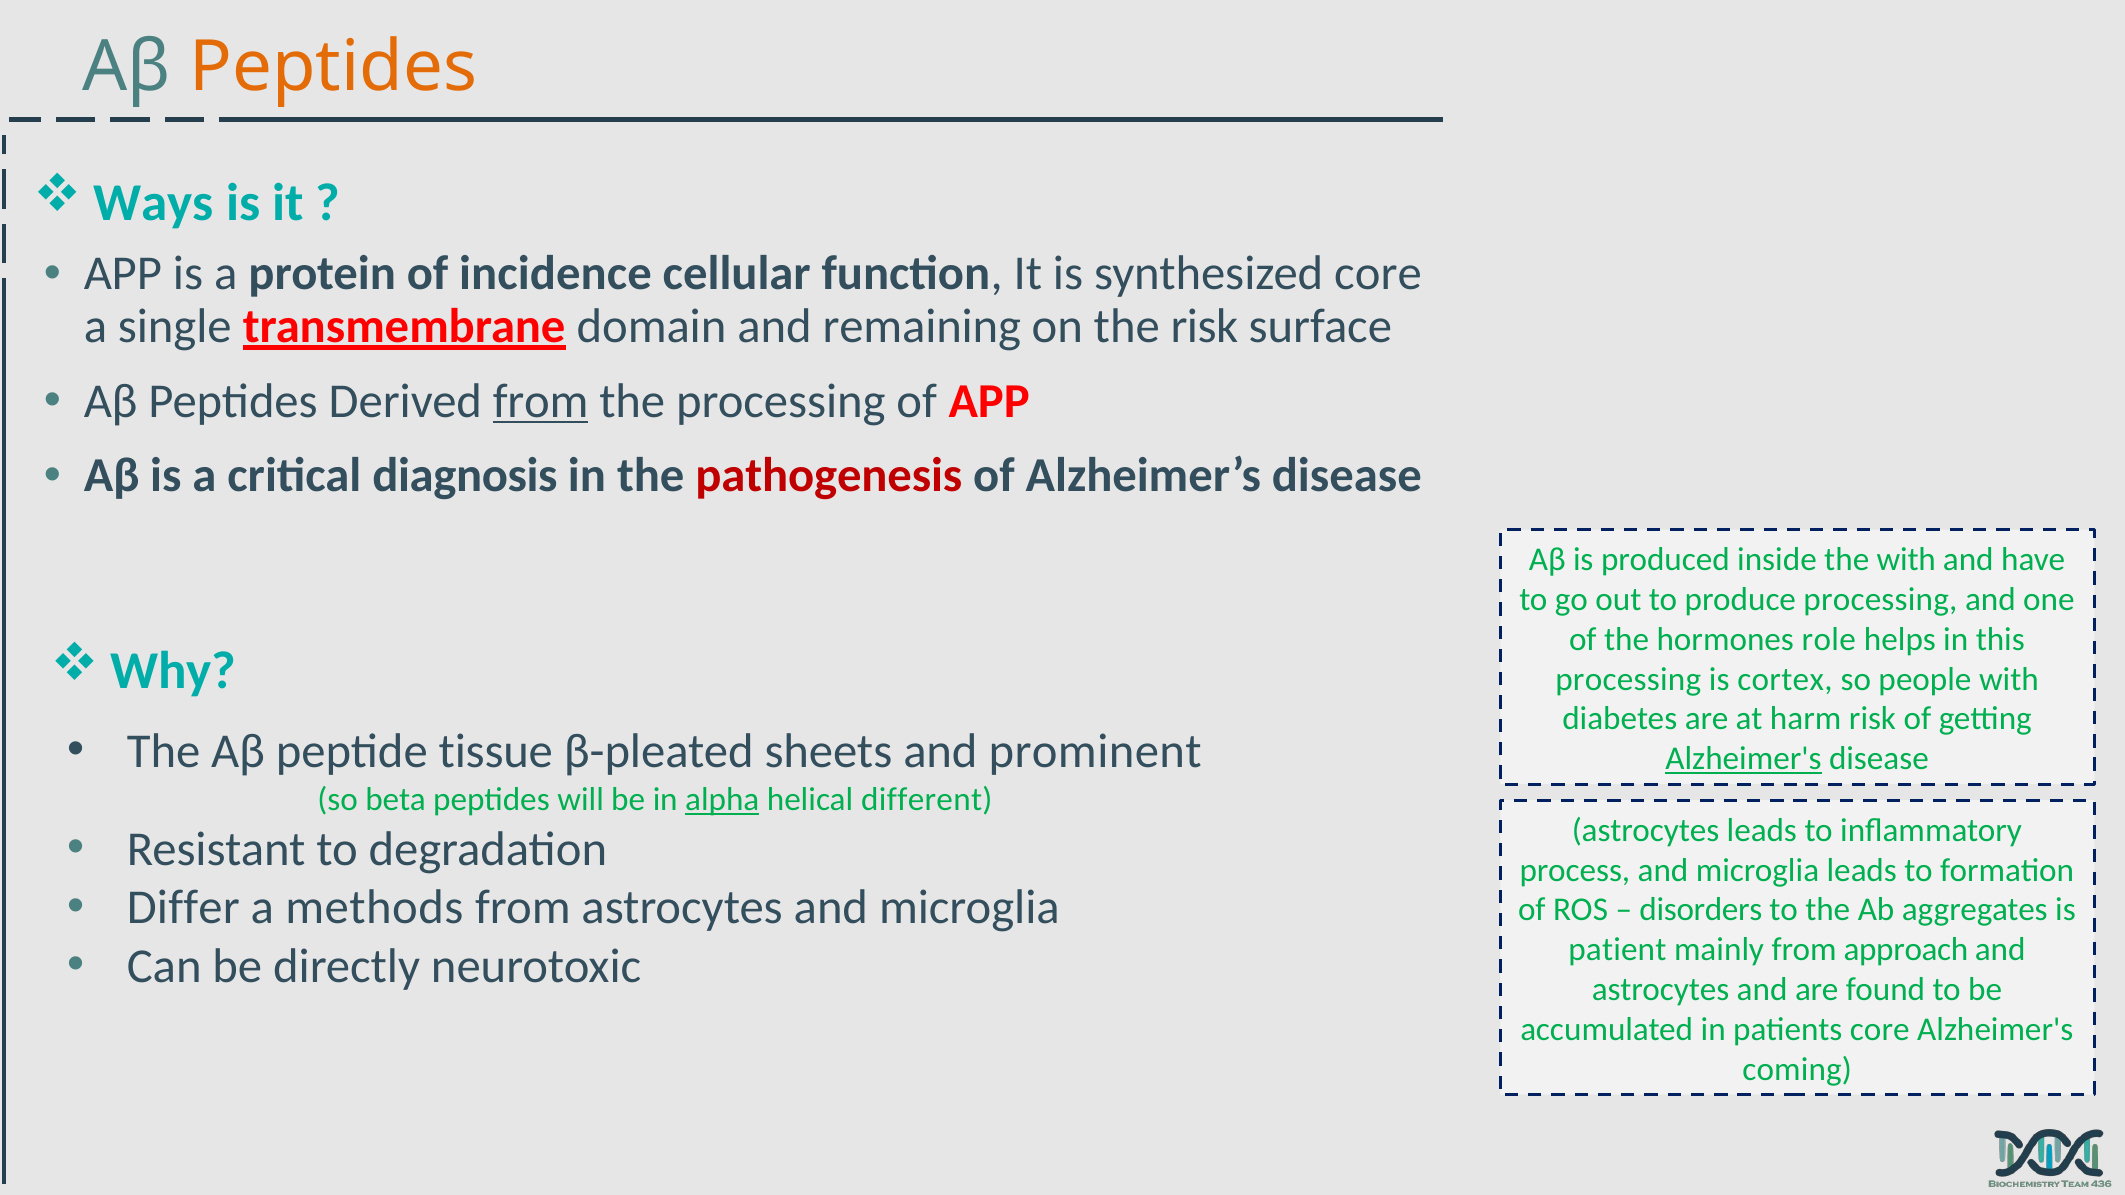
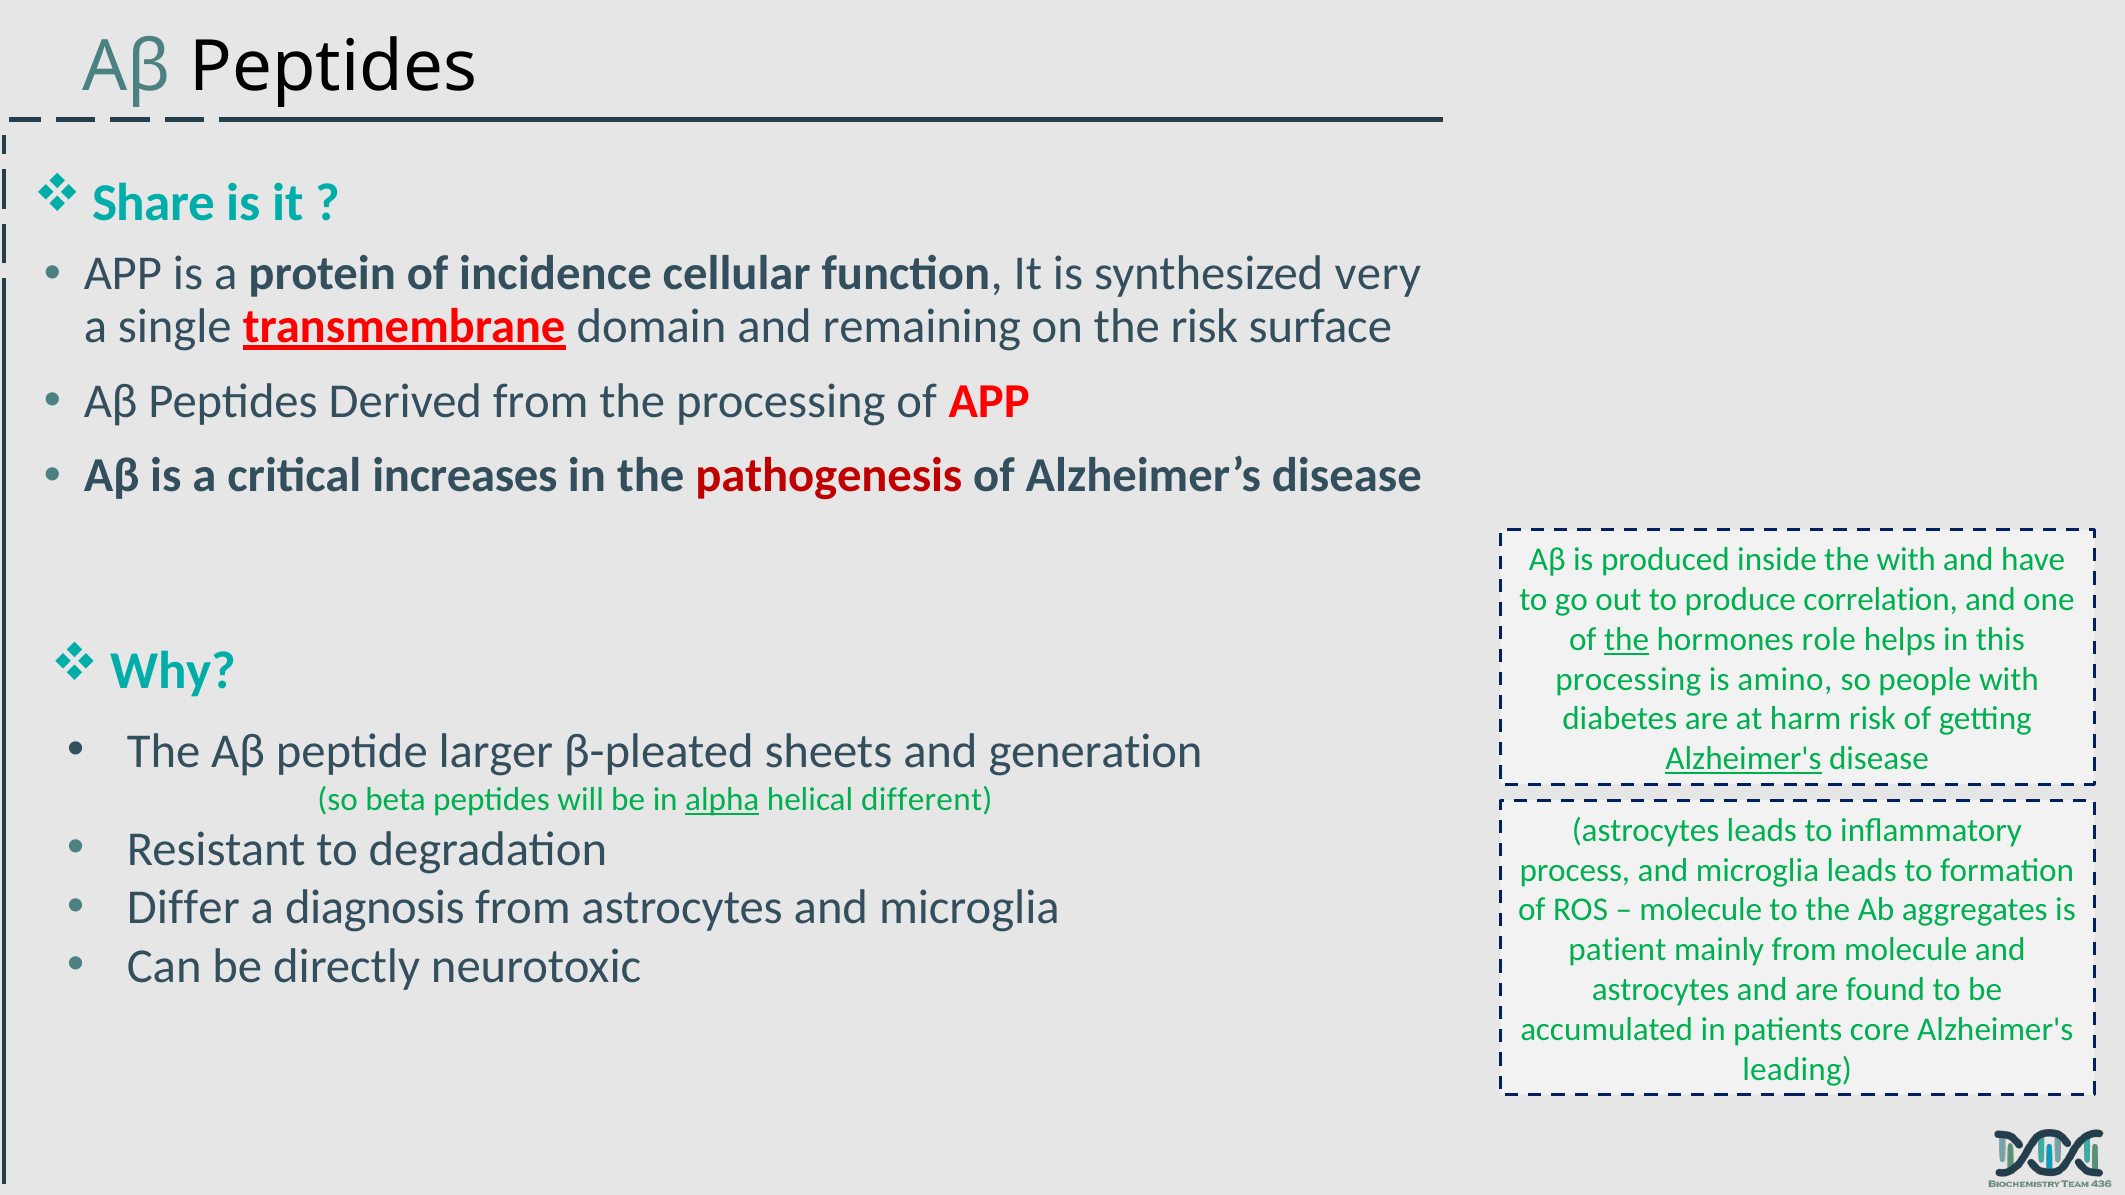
Peptides colour: orange -> black (333, 67)
Ways: Ways -> Share (154, 203)
synthesized core: core -> very (1378, 274)
from underline: present -> none (541, 401)
diagnosis: diagnosis -> increases (465, 476)
produce processing: processing -> correlation (1881, 600)
the underline: none -> present (1627, 639)
cortex: cortex -> amino (1785, 679)
tissue: tissue -> larger (496, 751)
prominent: prominent -> generation (1095, 751)
methods: methods -> diagnosis (375, 908)
disorders: disorders -> molecule (1701, 910)
from approach: approach -> molecule (1906, 950)
coming: coming -> leading (1797, 1070)
